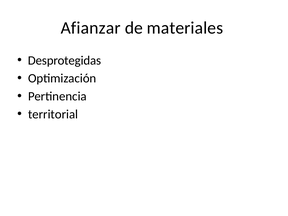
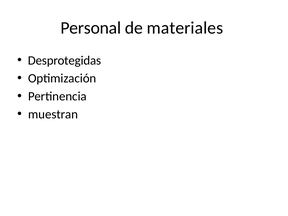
Afianzar: Afianzar -> Personal (91, 28)
territorial: territorial -> muestran (53, 114)
